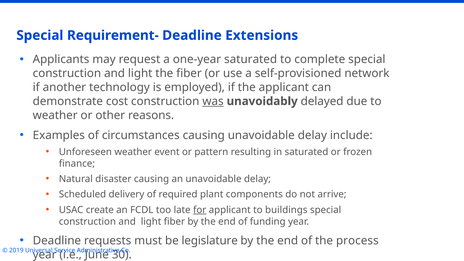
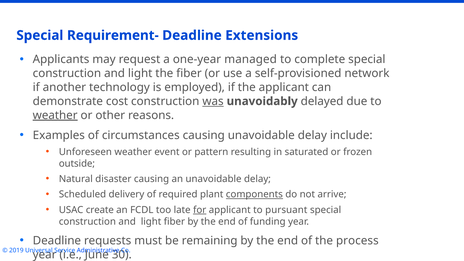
one-year saturated: saturated -> managed (251, 59)
weather underline: none -> present (55, 115)
finance: finance -> outside (77, 163)
components underline: none -> present (254, 194)
buildings: buildings -> pursuant (286, 210)
legislature: legislature -> remaining (210, 241)
